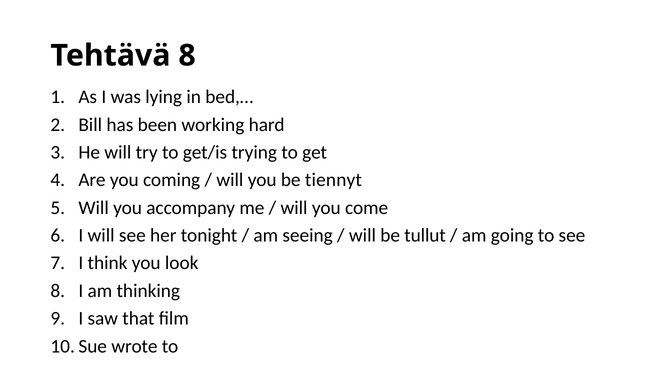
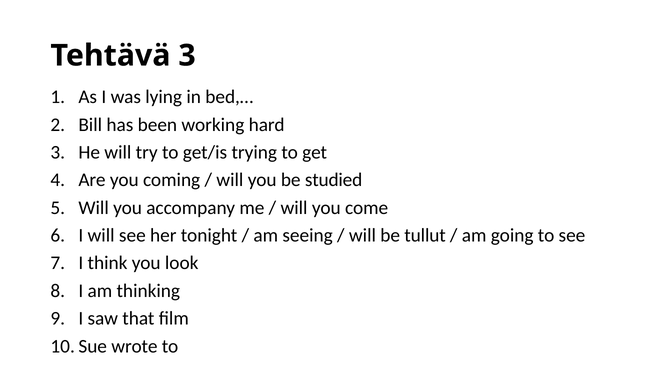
Tehtävä 8: 8 -> 3 (187, 56)
tiennyt: tiennyt -> studied (334, 180)
